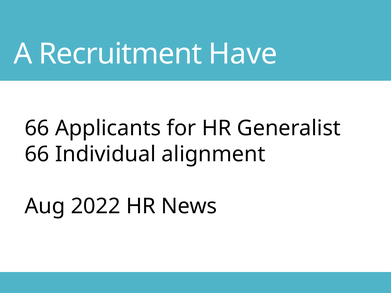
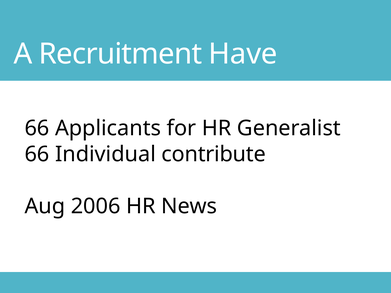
alignment: alignment -> contribute (214, 154)
2022: 2022 -> 2006 (96, 206)
